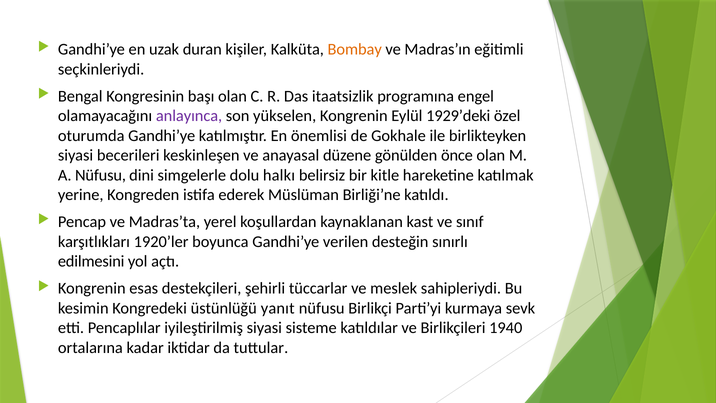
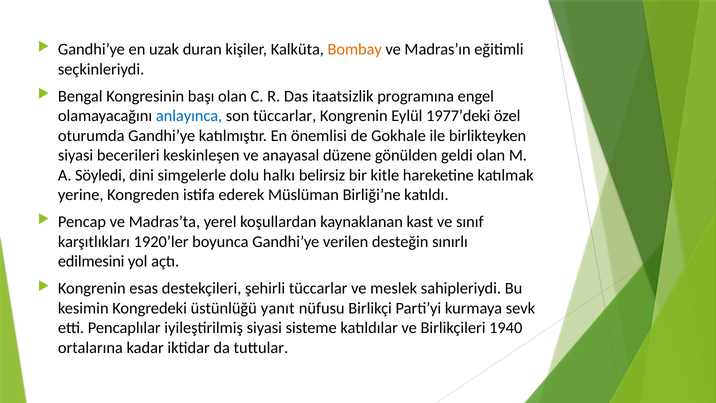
anlayınca colour: purple -> blue (189, 116)
son yükselen: yükselen -> tüccarlar (285, 116)
1929’deki: 1929’deki -> 1977’deki (458, 116)
önce: önce -> geldi (457, 155)
A Nüfusu: Nüfusu -> Söyledi (100, 175)
